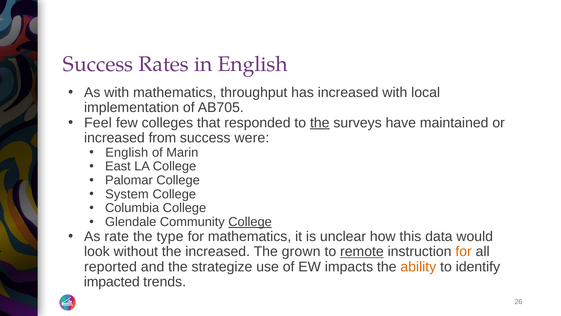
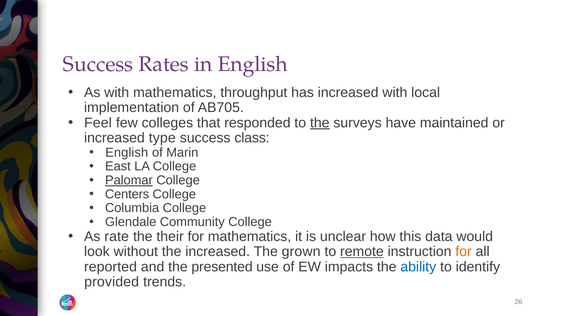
from: from -> type (162, 138)
were: were -> class (252, 138)
Palomar underline: none -> present (129, 180)
System: System -> Centers (127, 194)
College underline: present -> none (250, 222)
type: type -> their (170, 236)
strategize: strategize -> presented (222, 266)
ability colour: orange -> blue (418, 266)
impacted: impacted -> provided (112, 282)
